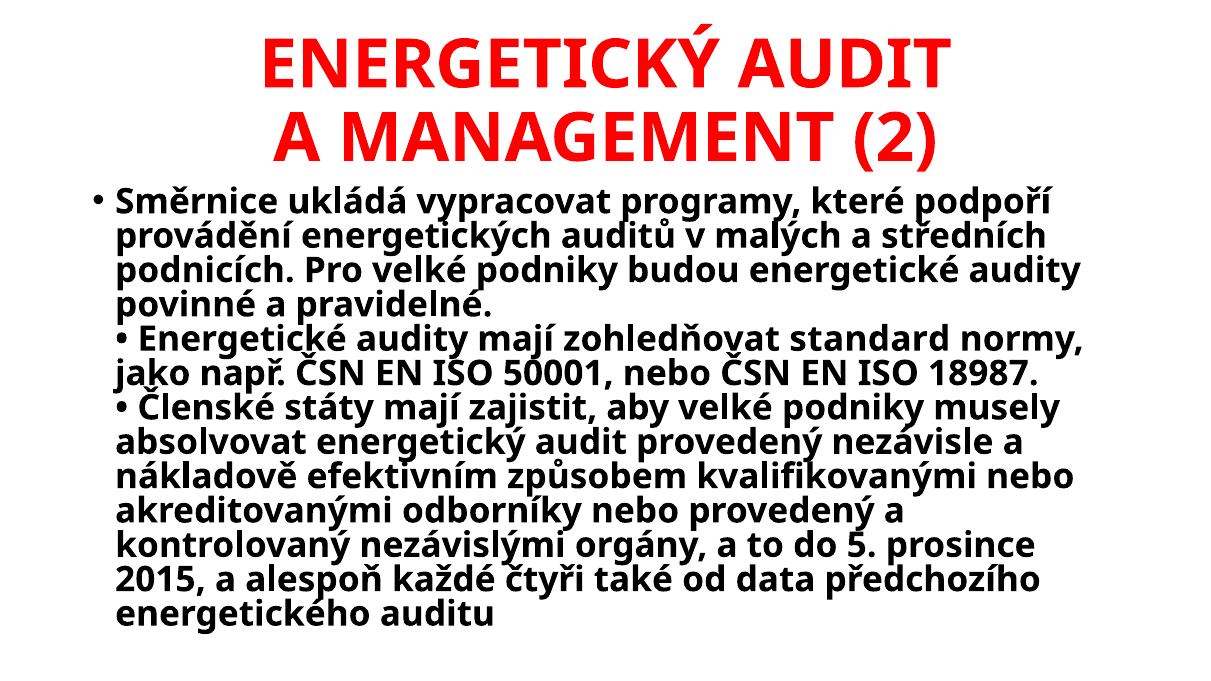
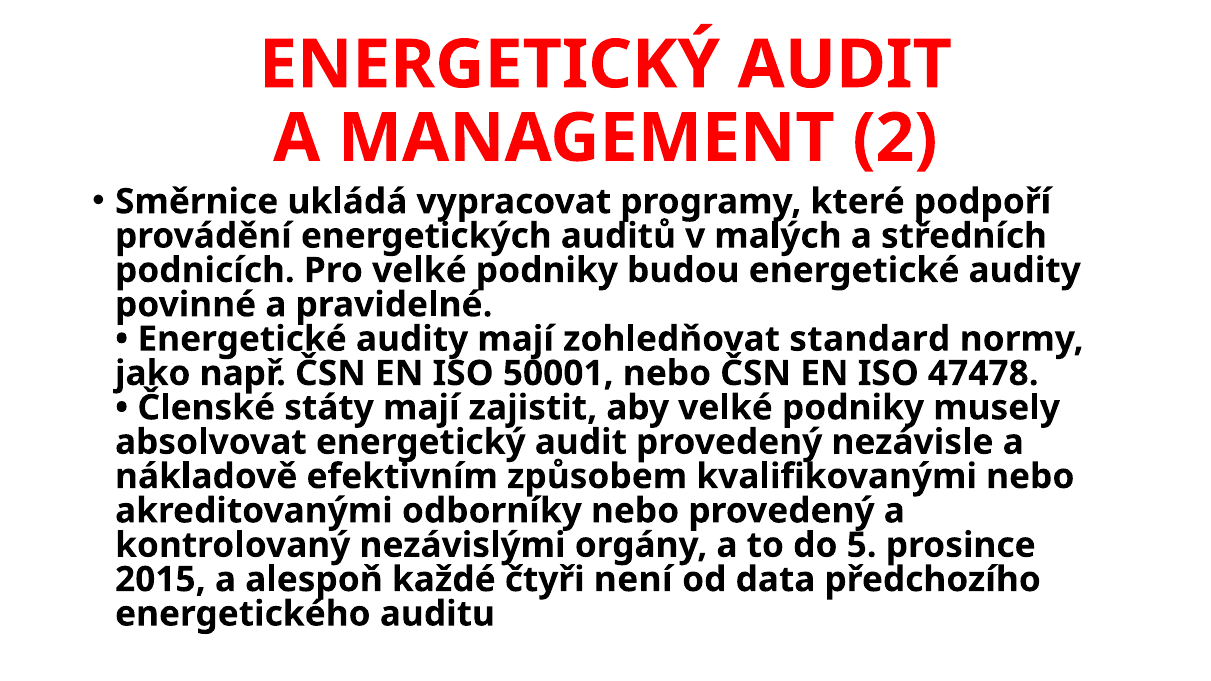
18987: 18987 -> 47478 (983, 374)
také: také -> není (633, 580)
